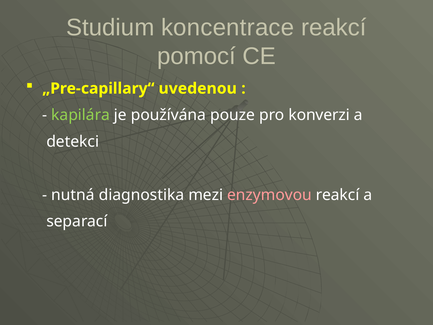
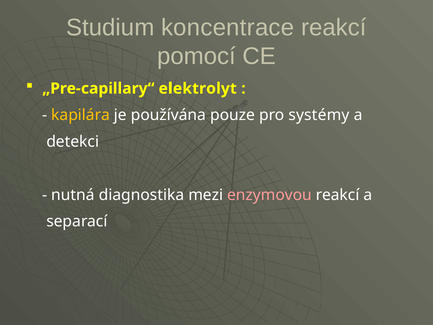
uvedenou: uvedenou -> elektrolyt (198, 88)
kapilára colour: light green -> yellow (81, 115)
konverzi: konverzi -> systémy (319, 115)
